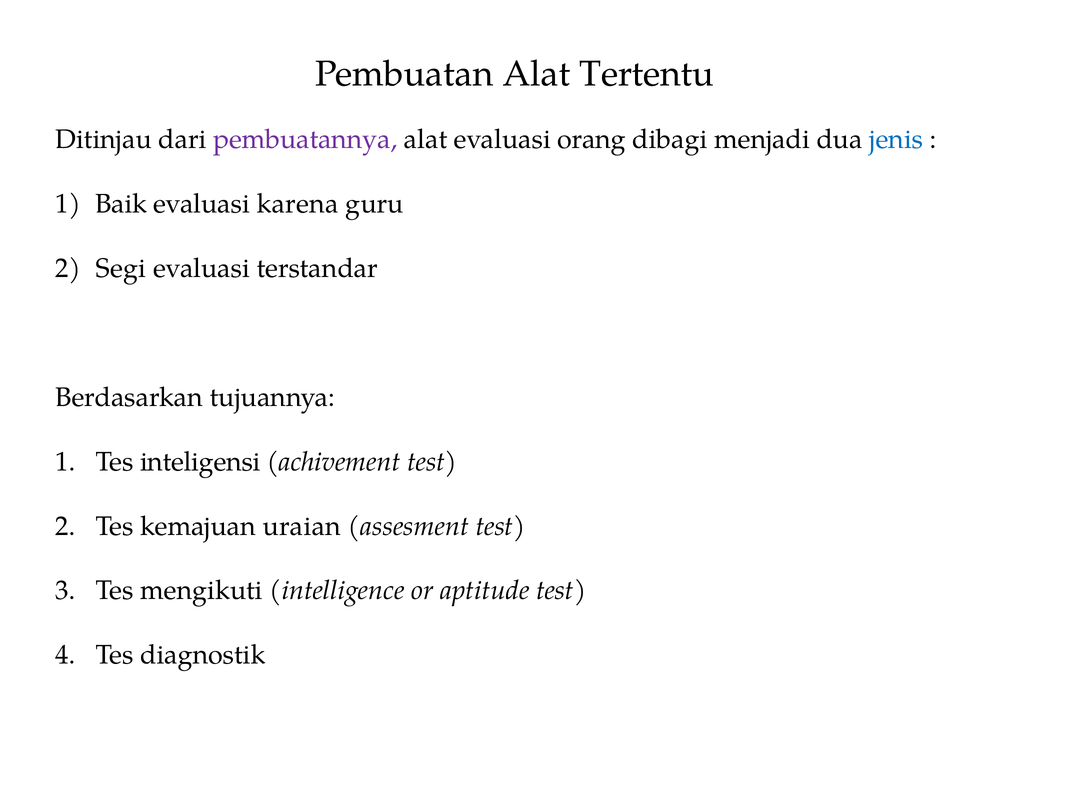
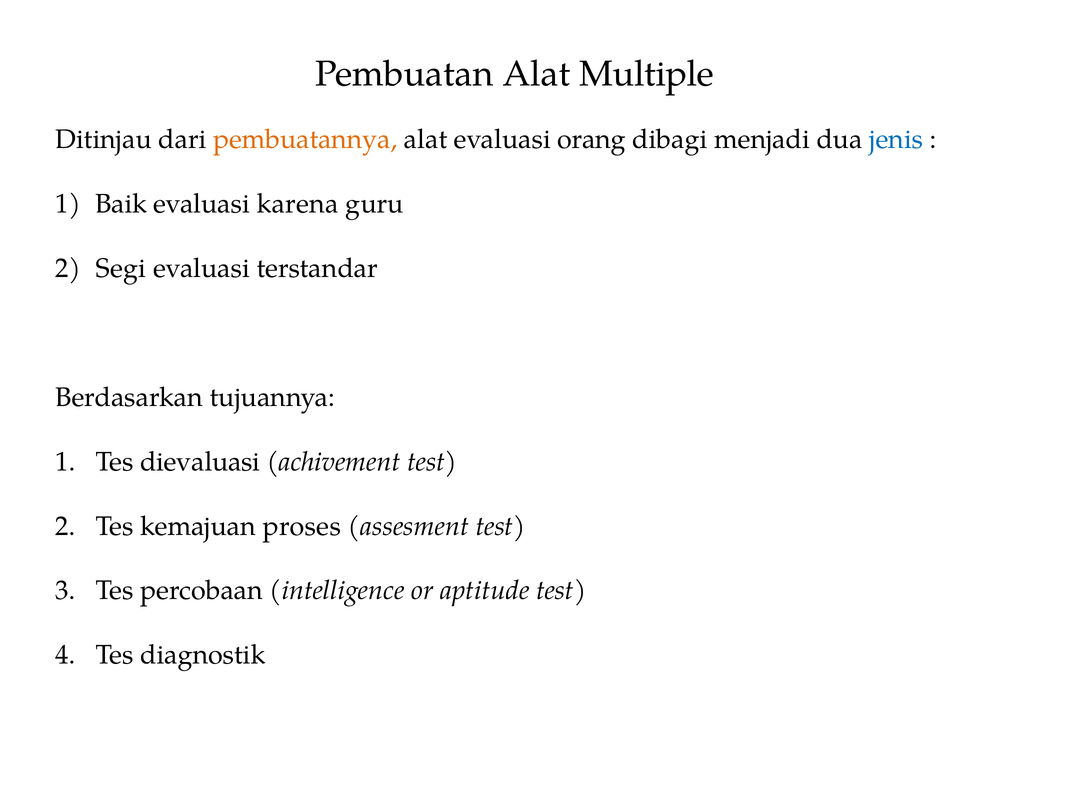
Tertentu: Tertentu -> Multiple (647, 74)
pembuatannya colour: purple -> orange (305, 139)
inteligensi: inteligensi -> dievaluasi (200, 461)
uraian: uraian -> proses (302, 526)
mengikuti: mengikuti -> percobaan (202, 590)
